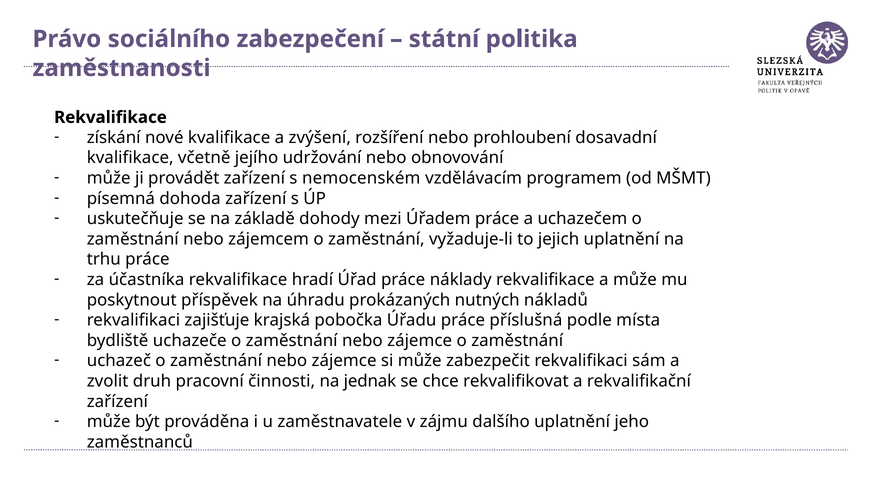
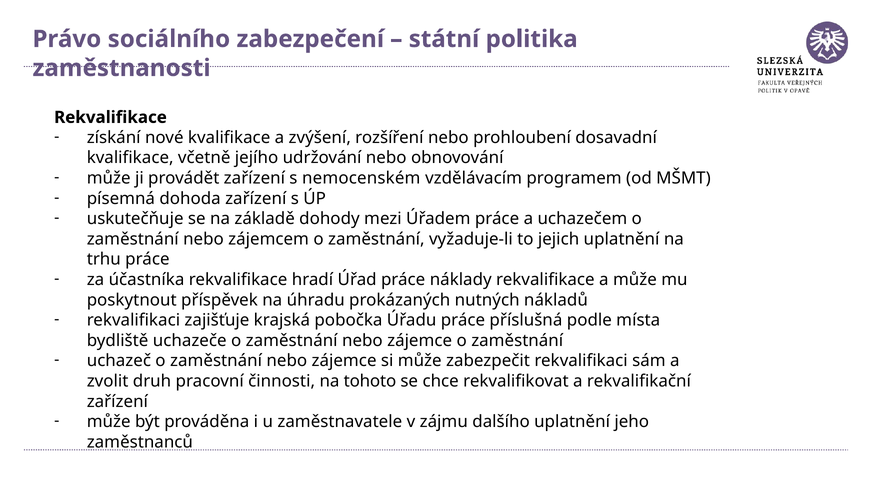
jednak: jednak -> tohoto (370, 381)
